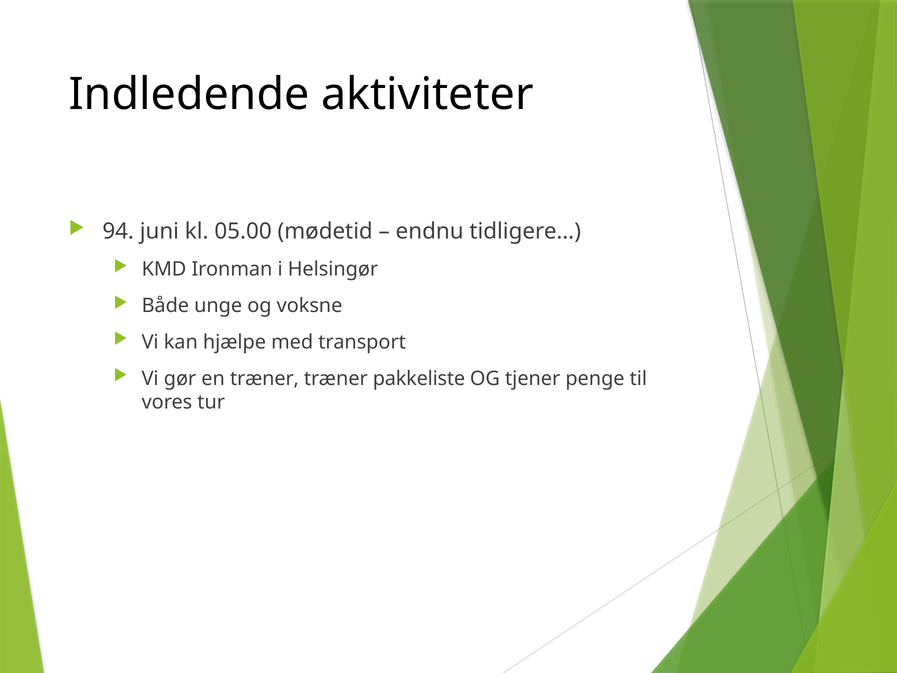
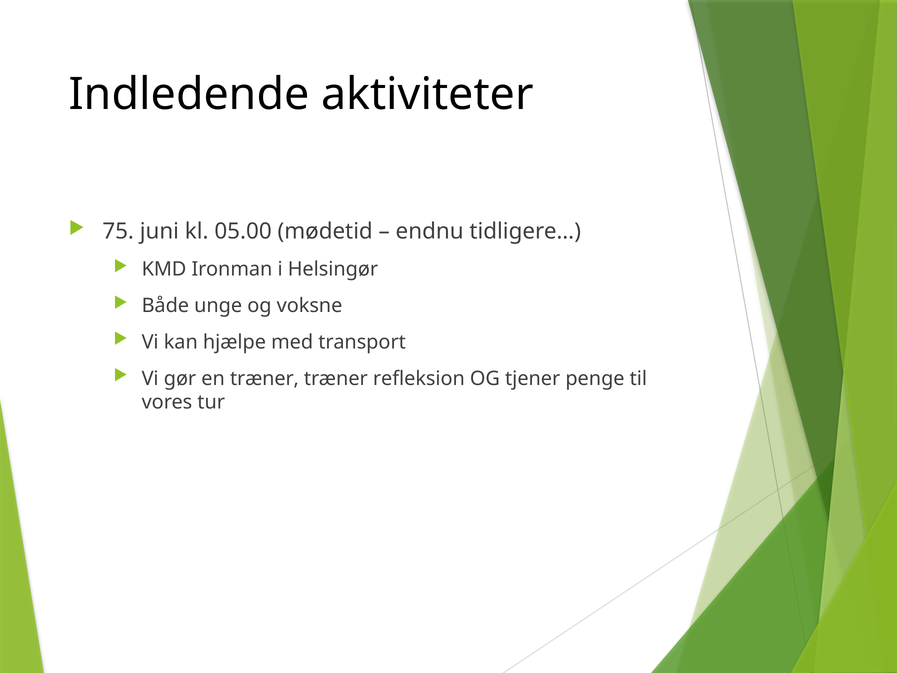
94: 94 -> 75 (118, 231)
pakkeliste: pakkeliste -> refleksion (419, 378)
